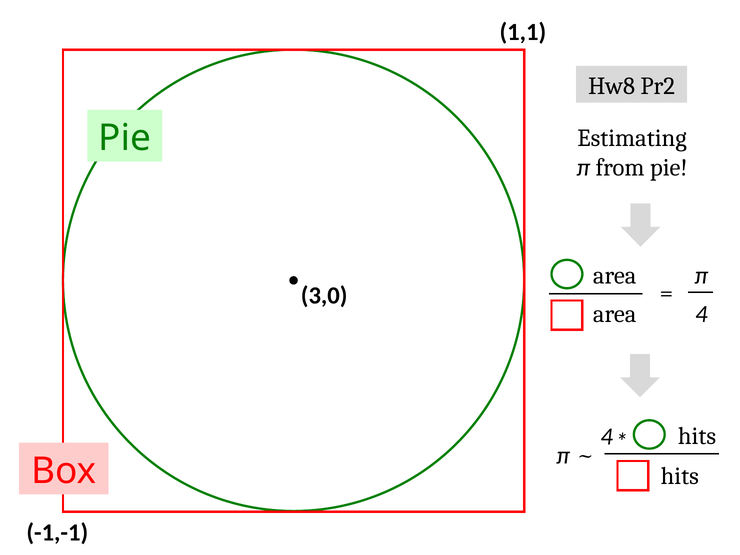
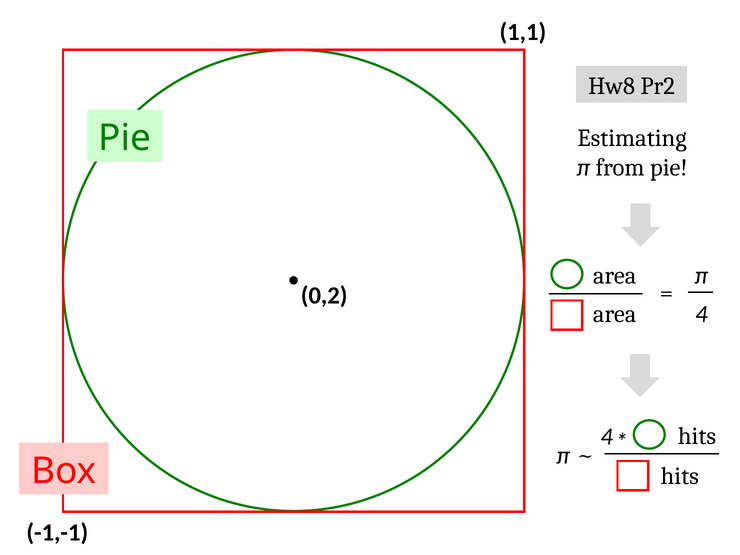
3,0: 3,0 -> 0,2 (324, 296)
